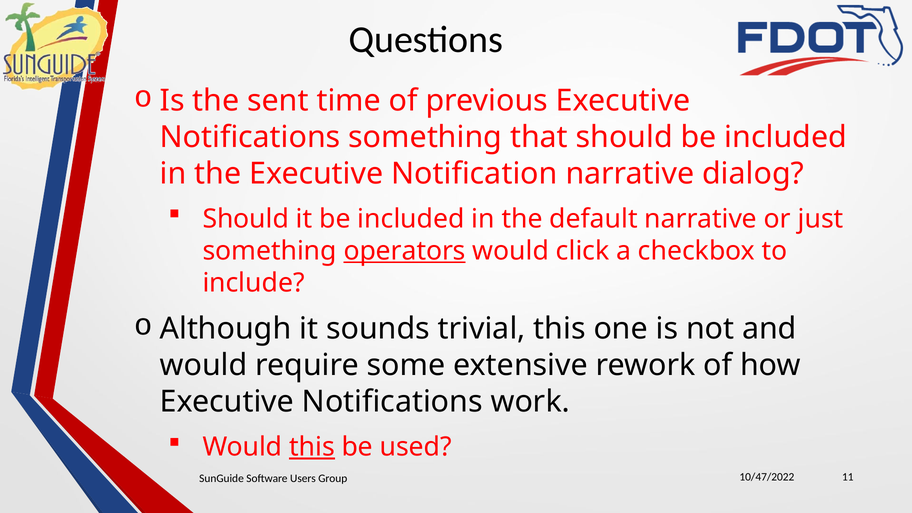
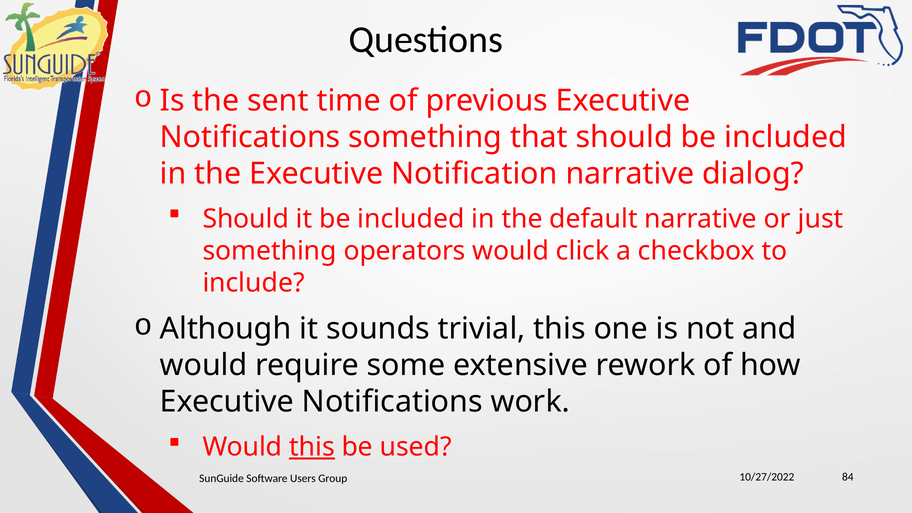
operators underline: present -> none (405, 251)
10/47/2022: 10/47/2022 -> 10/27/2022 (767, 477)
11: 11 -> 84 (848, 477)
